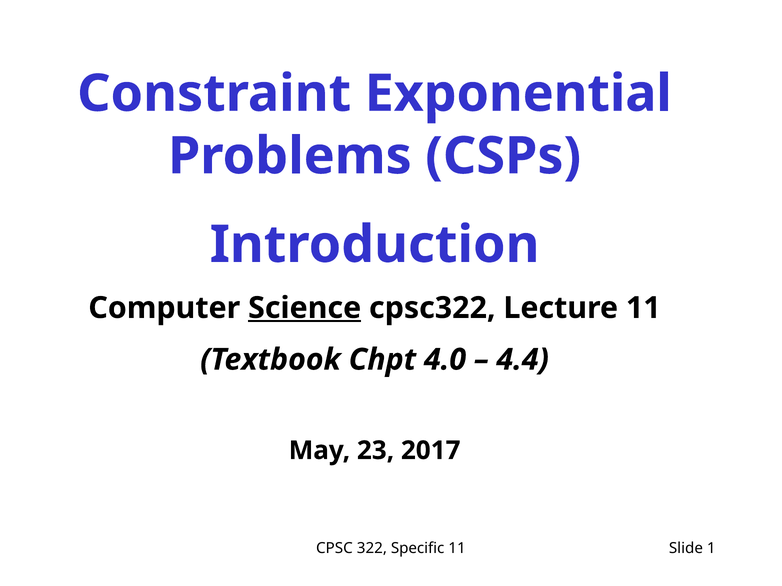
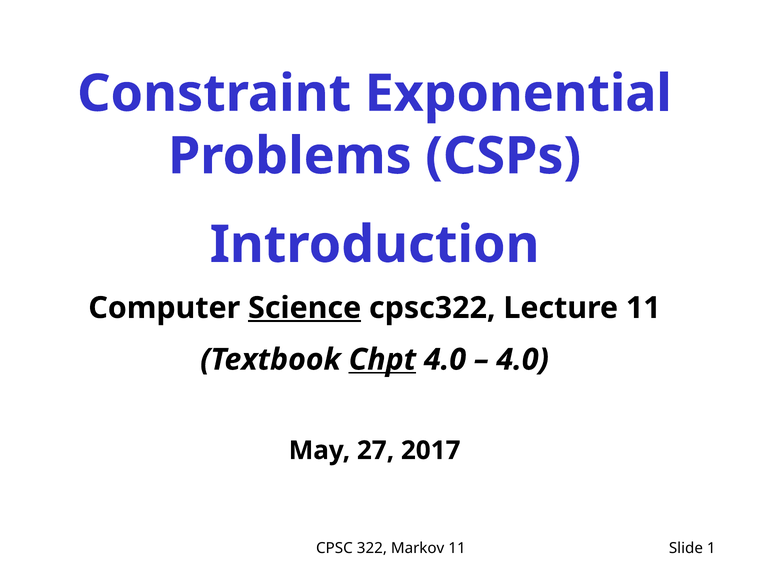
Chpt underline: none -> present (382, 360)
4.4: 4.4 -> 4.0 (523, 360)
23: 23 -> 27 (376, 451)
Specific: Specific -> Markov (418, 548)
